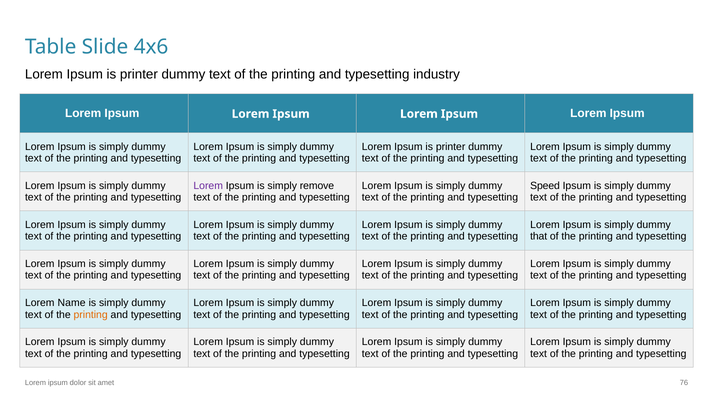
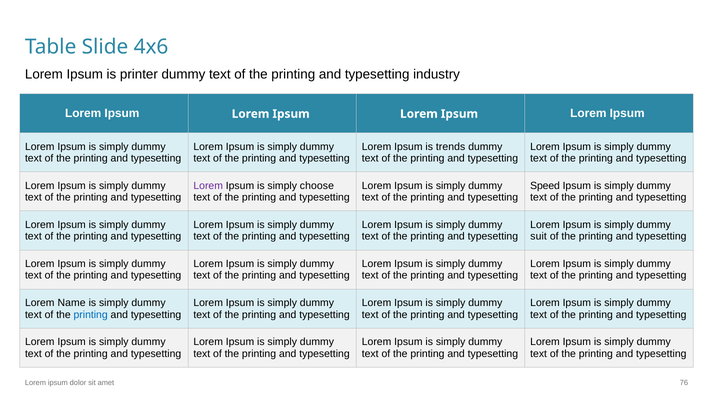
printer: printer -> trends (451, 147)
remove: remove -> choose (317, 186)
that: that -> suit (539, 237)
printing colour: orange -> blue (91, 315)
